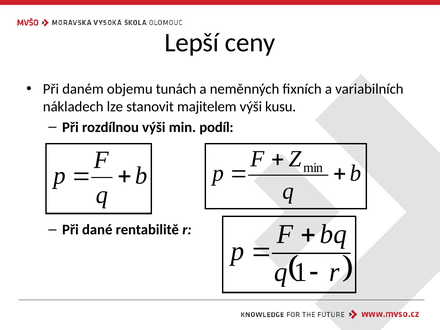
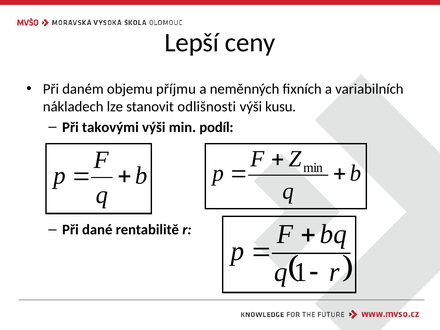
tunách: tunách -> příjmu (176, 89)
majitelem: majitelem -> odlišnosti (207, 107)
rozdílnou: rozdílnou -> takovými (110, 127)
